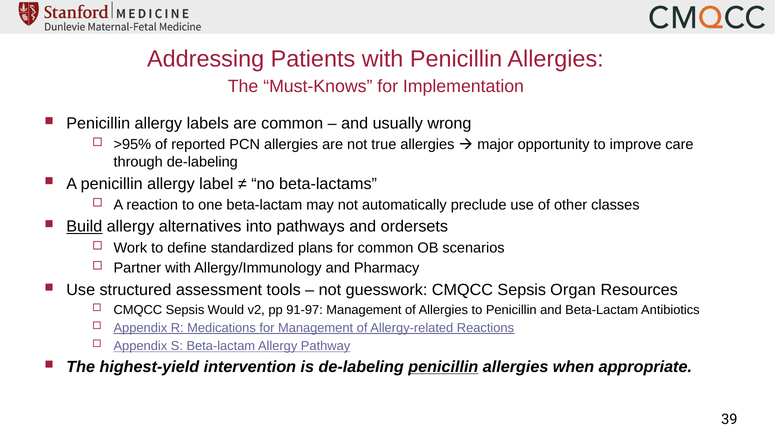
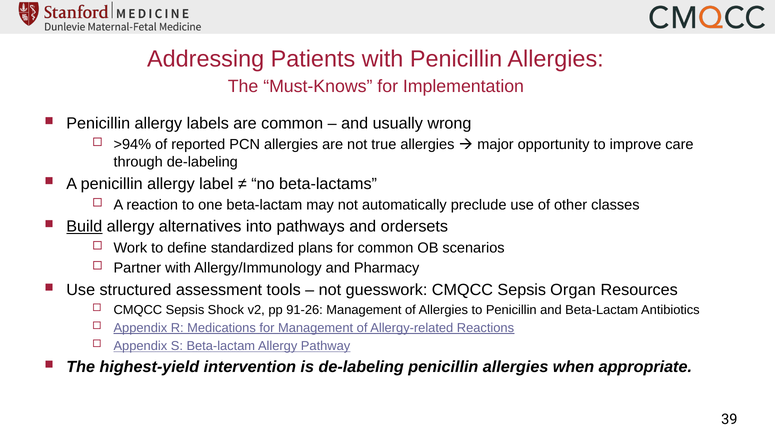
>95%: >95% -> >94% (132, 144)
Would: Would -> Shock (226, 310)
91-97: 91-97 -> 91-26 (305, 310)
penicillin underline: present -> none (443, 367)
